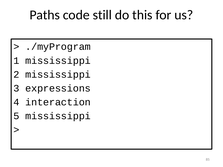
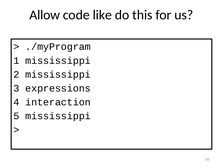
Paths: Paths -> Allow (45, 15)
still: still -> like (102, 15)
